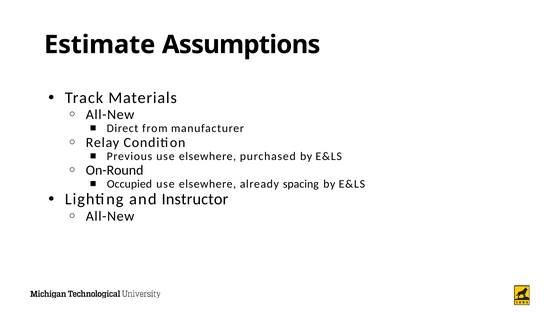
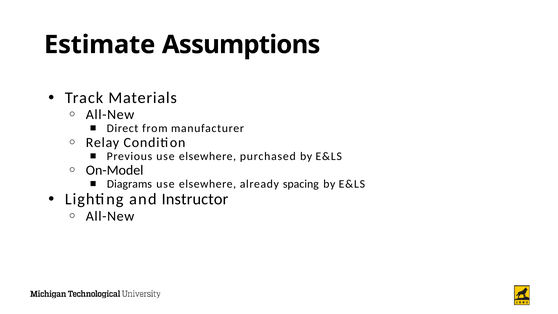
On-Round: On-Round -> On-Model (115, 170)
Occupied: Occupied -> Diagrams (129, 184)
